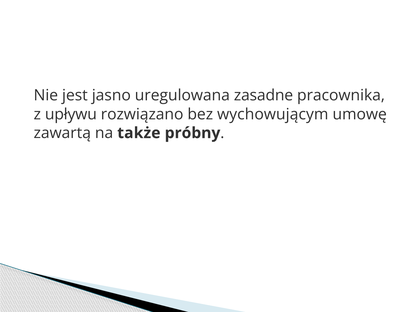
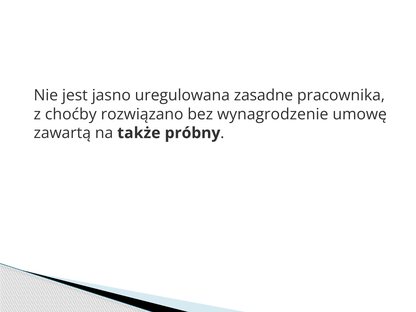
upływu: upływu -> choćby (71, 114)
wychowującym: wychowującym -> wynagrodzenie (273, 114)
